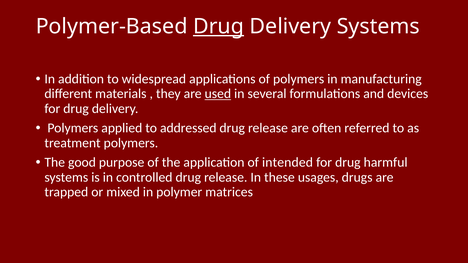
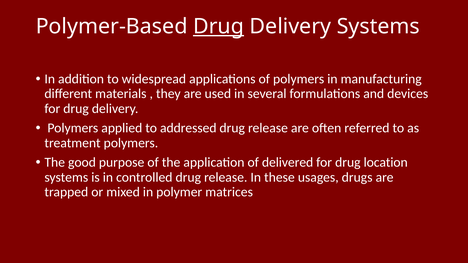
used underline: present -> none (218, 94)
intended: intended -> delivered (288, 163)
harmful: harmful -> location (386, 163)
